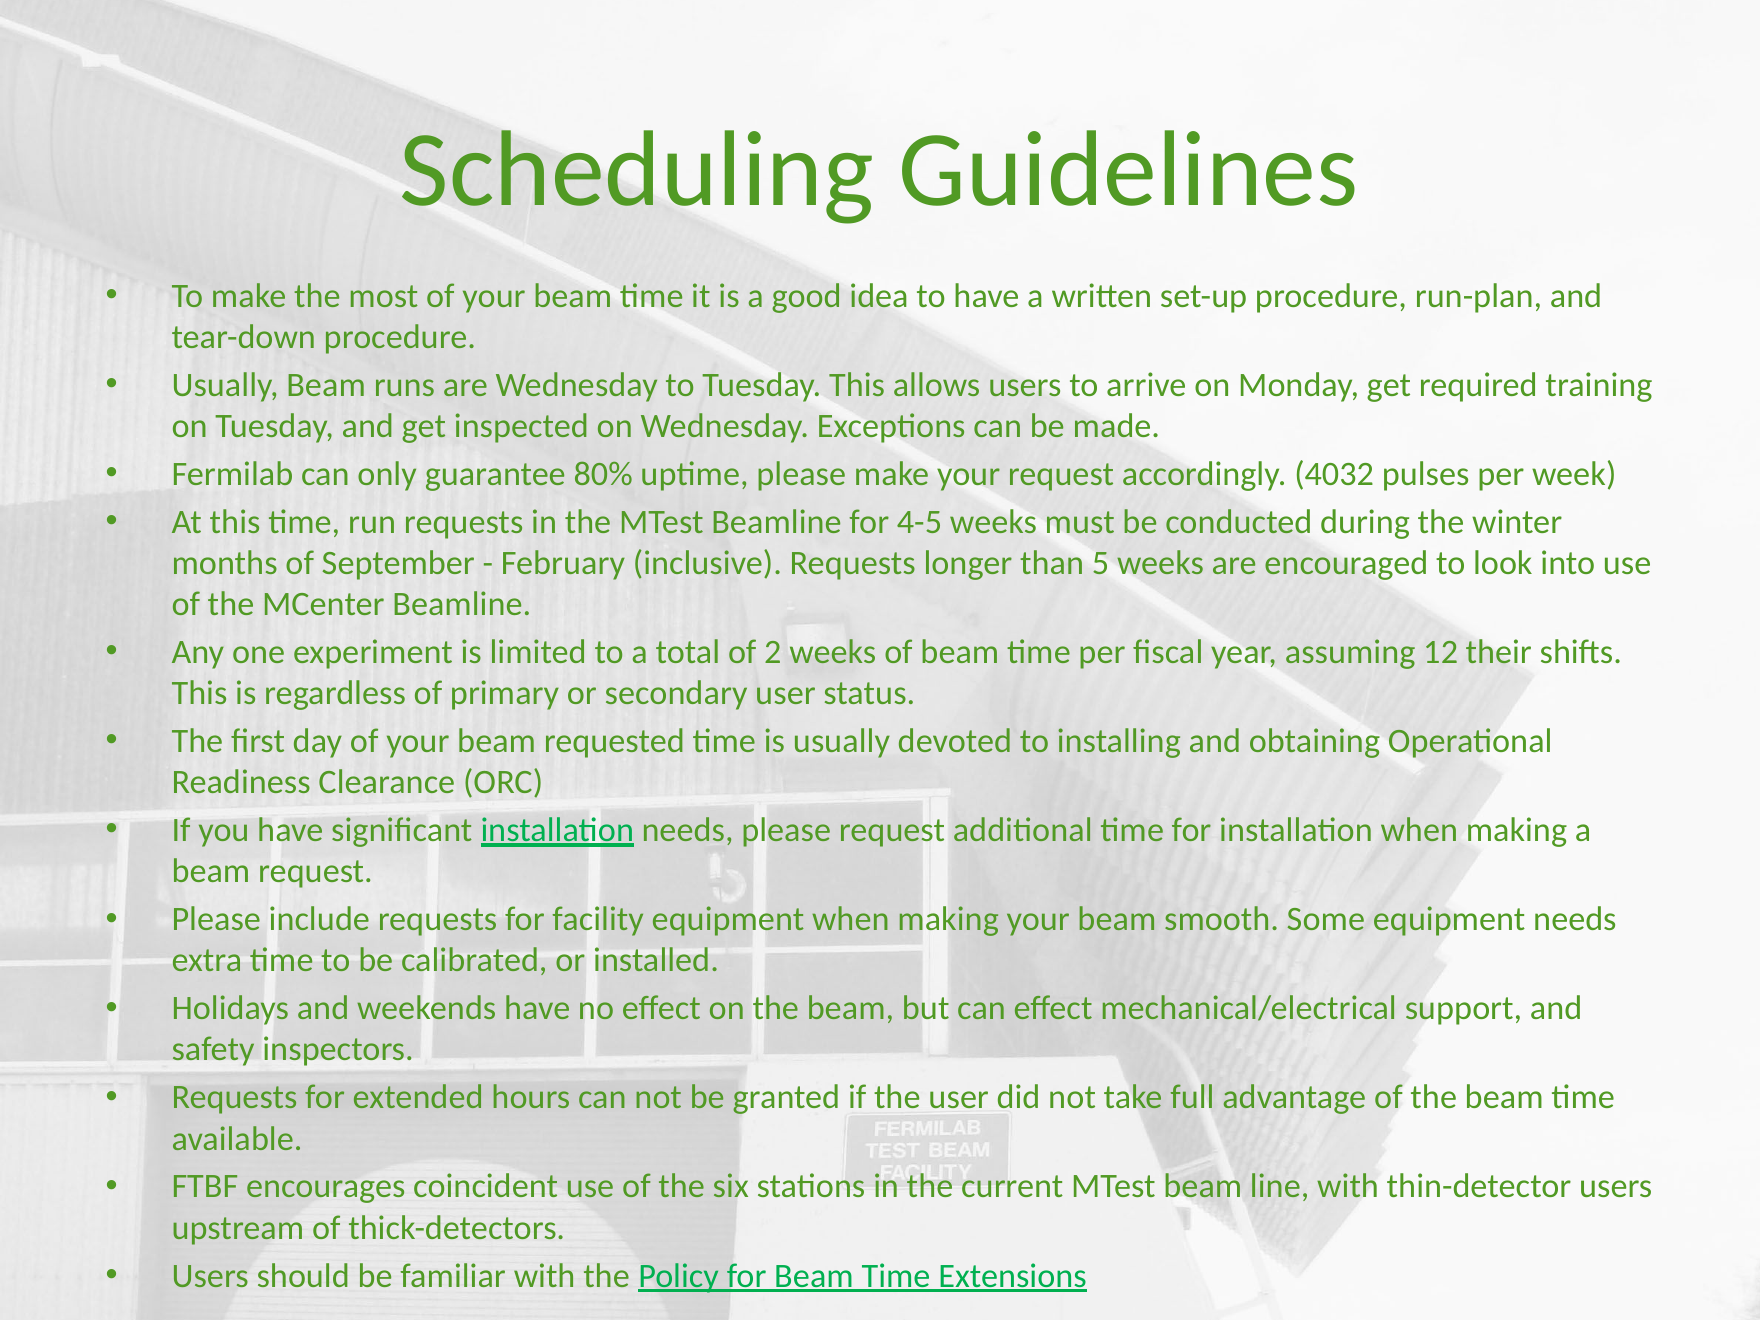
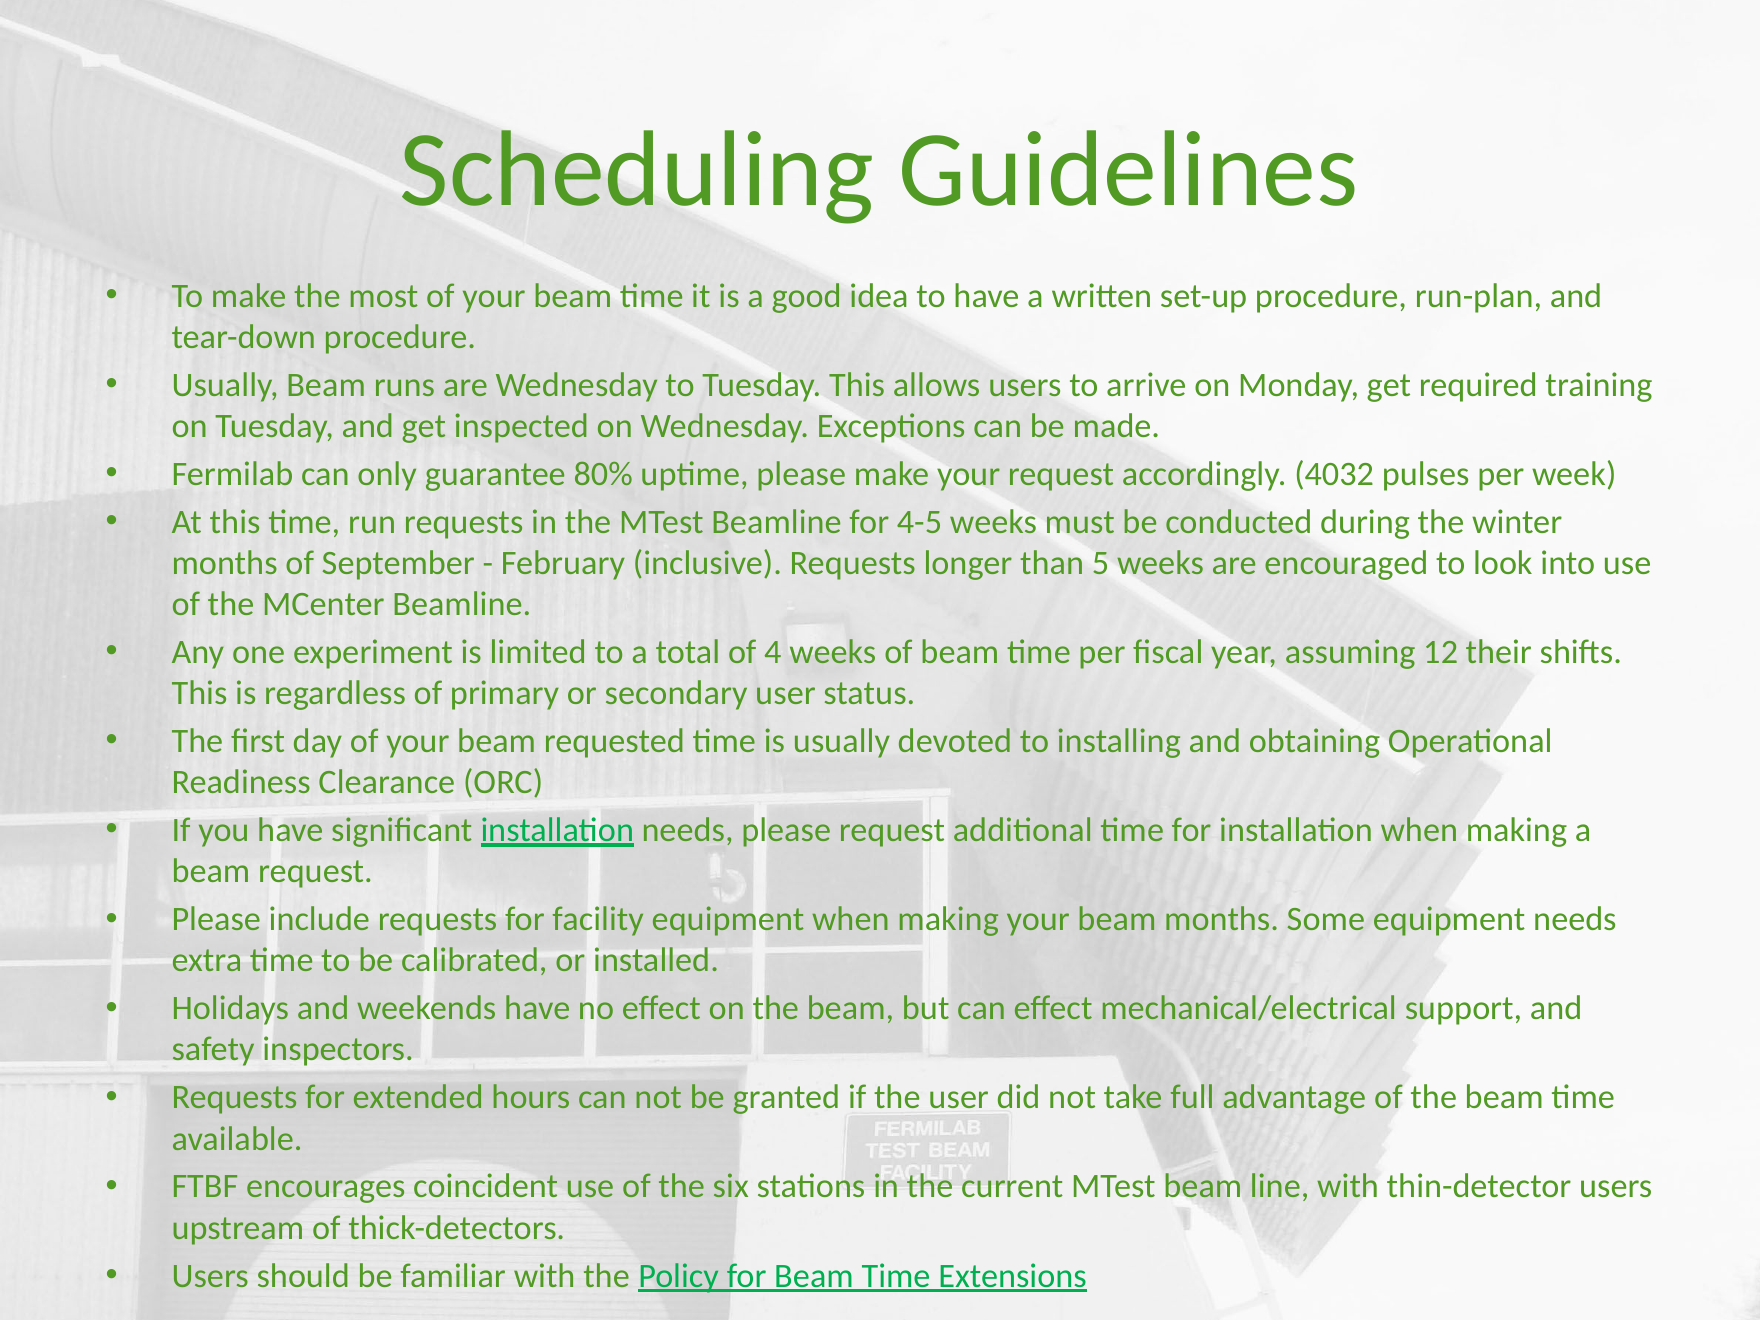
2: 2 -> 4 (773, 652)
beam smooth: smooth -> months (1222, 920)
